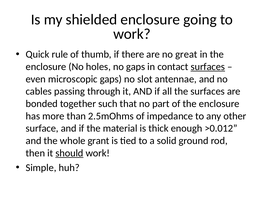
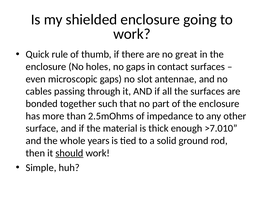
surfaces underline: present -> none (208, 67)
>0.012: >0.012 -> >7.010 (221, 128)
grant: grant -> years (99, 141)
